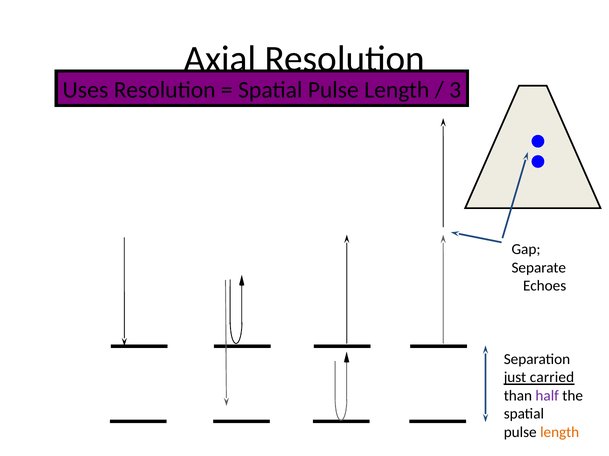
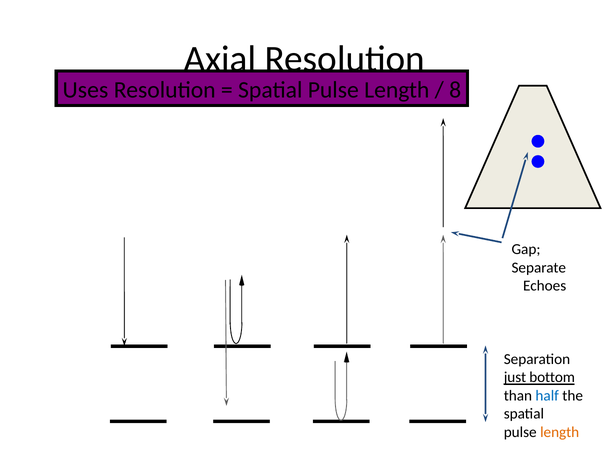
3: 3 -> 8 (455, 90)
carried: carried -> bottom (552, 378)
half colour: purple -> blue (547, 396)
